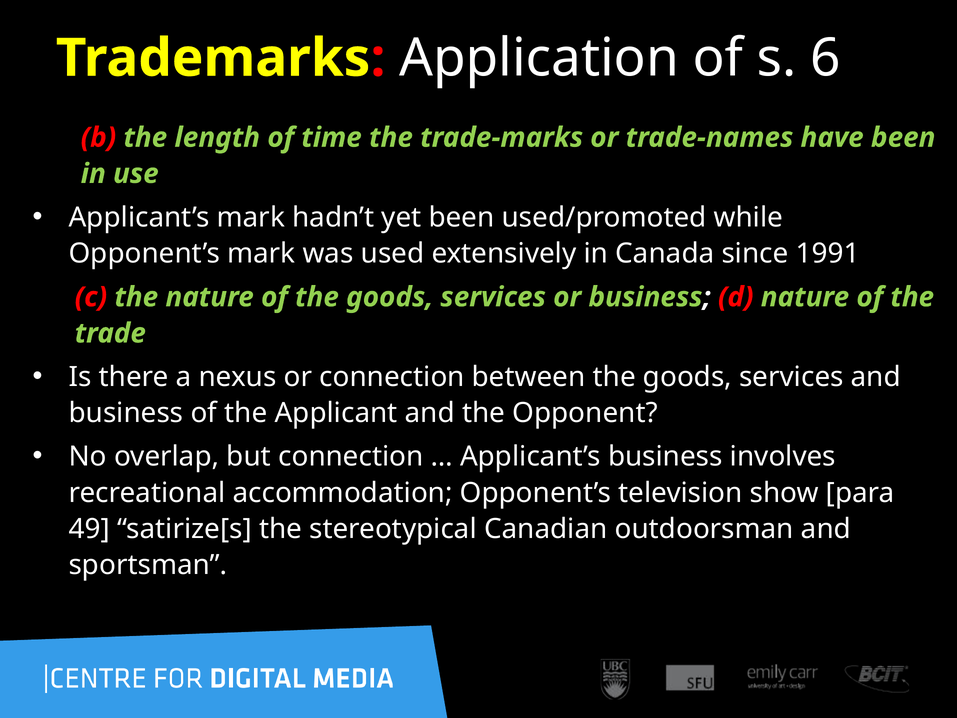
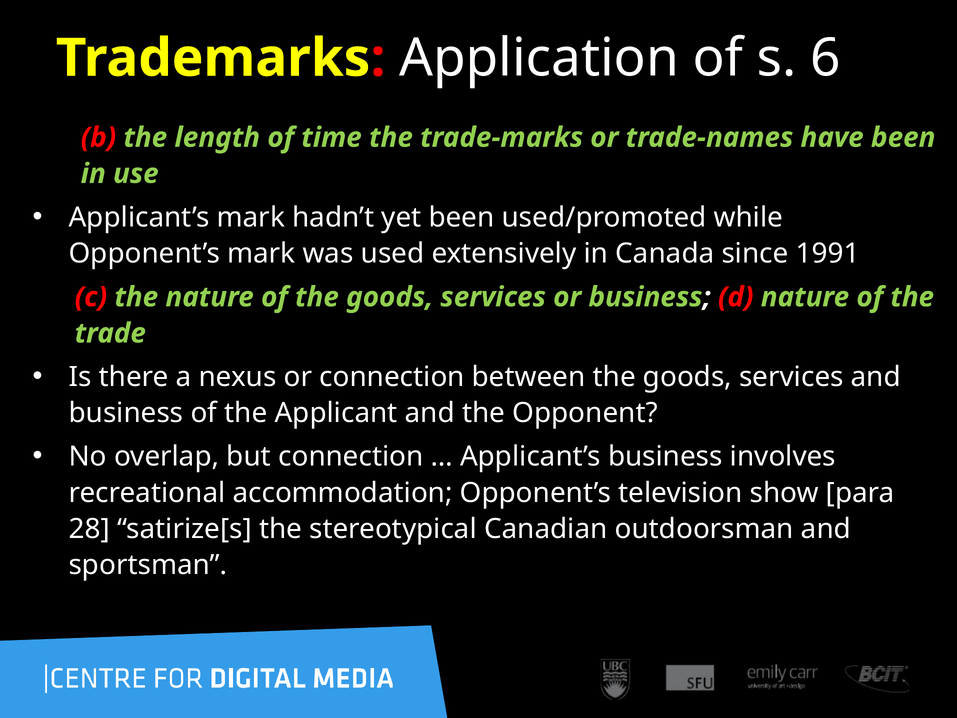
49: 49 -> 28 (89, 529)
